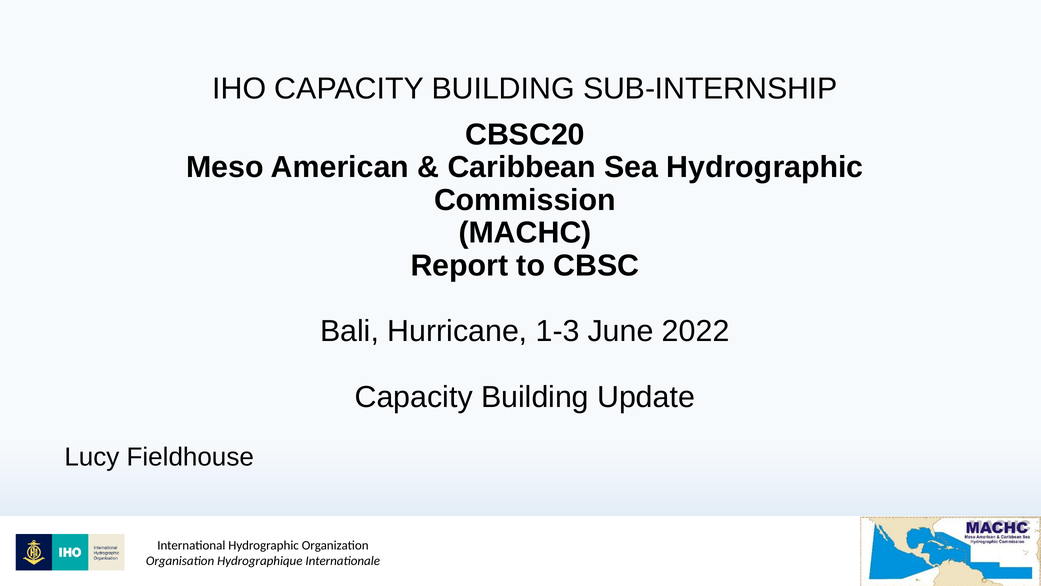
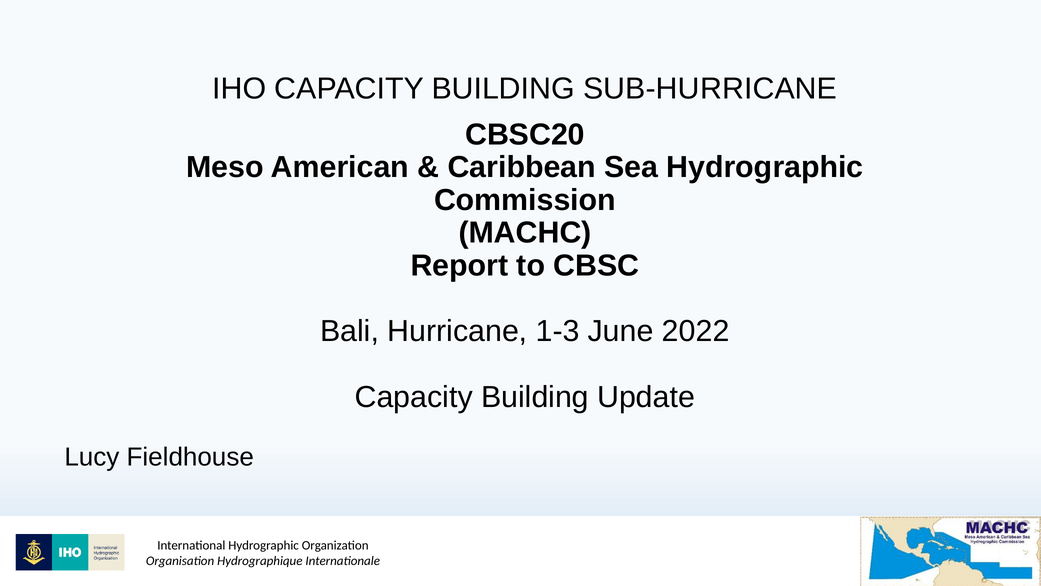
SUB-INTERNSHIP: SUB-INTERNSHIP -> SUB-HURRICANE (710, 89)
